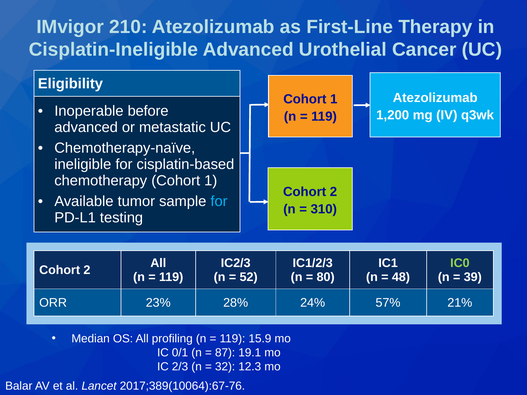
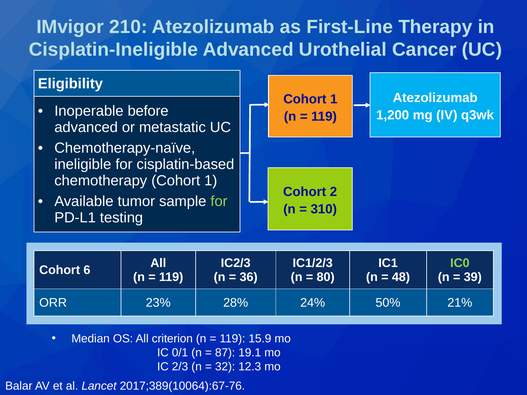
for colour: light blue -> light green (219, 201)
2: 2 -> 6 (87, 270)
52: 52 -> 36 (249, 277)
57%: 57% -> 50% (388, 303)
profiling: profiling -> criterion (172, 339)
